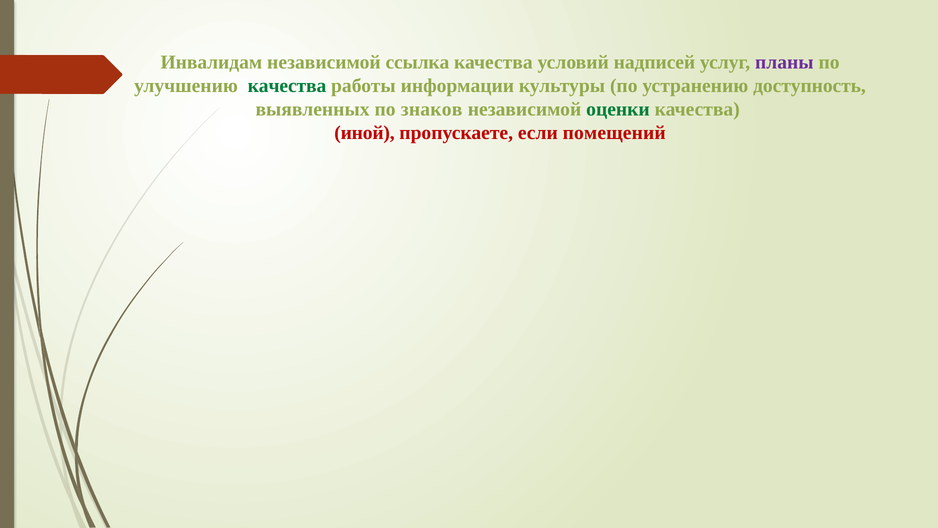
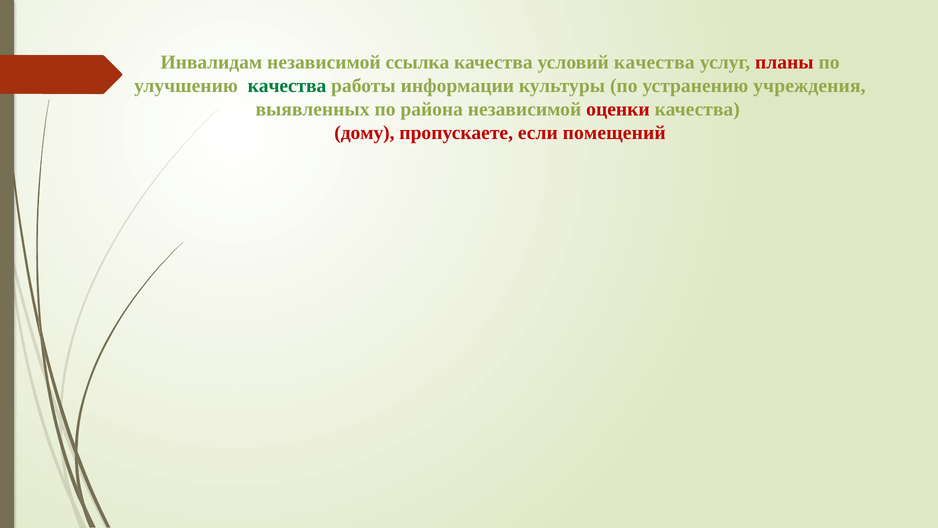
условий надписей: надписей -> качества (654, 62)
планы colour: purple -> red (784, 62)
доступность: доступность -> учреждения (809, 86)
знаков: знаков -> района (432, 109)
оценки colour: green -> red (618, 109)
иной: иной -> дому (364, 133)
